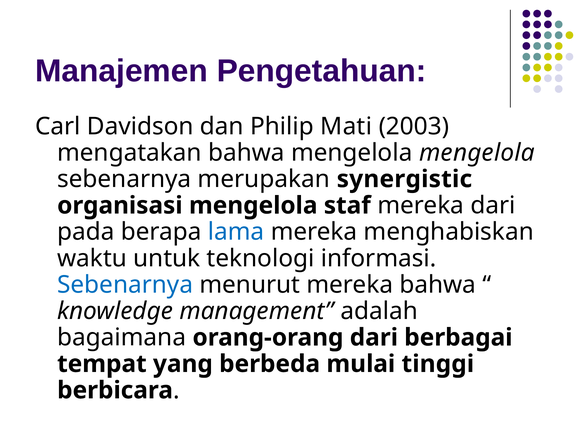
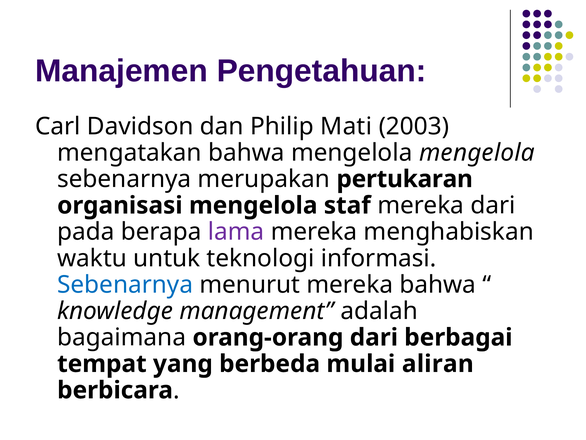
synergistic: synergistic -> pertukaran (405, 179)
lama colour: blue -> purple (236, 232)
tinggi: tinggi -> aliran (438, 363)
